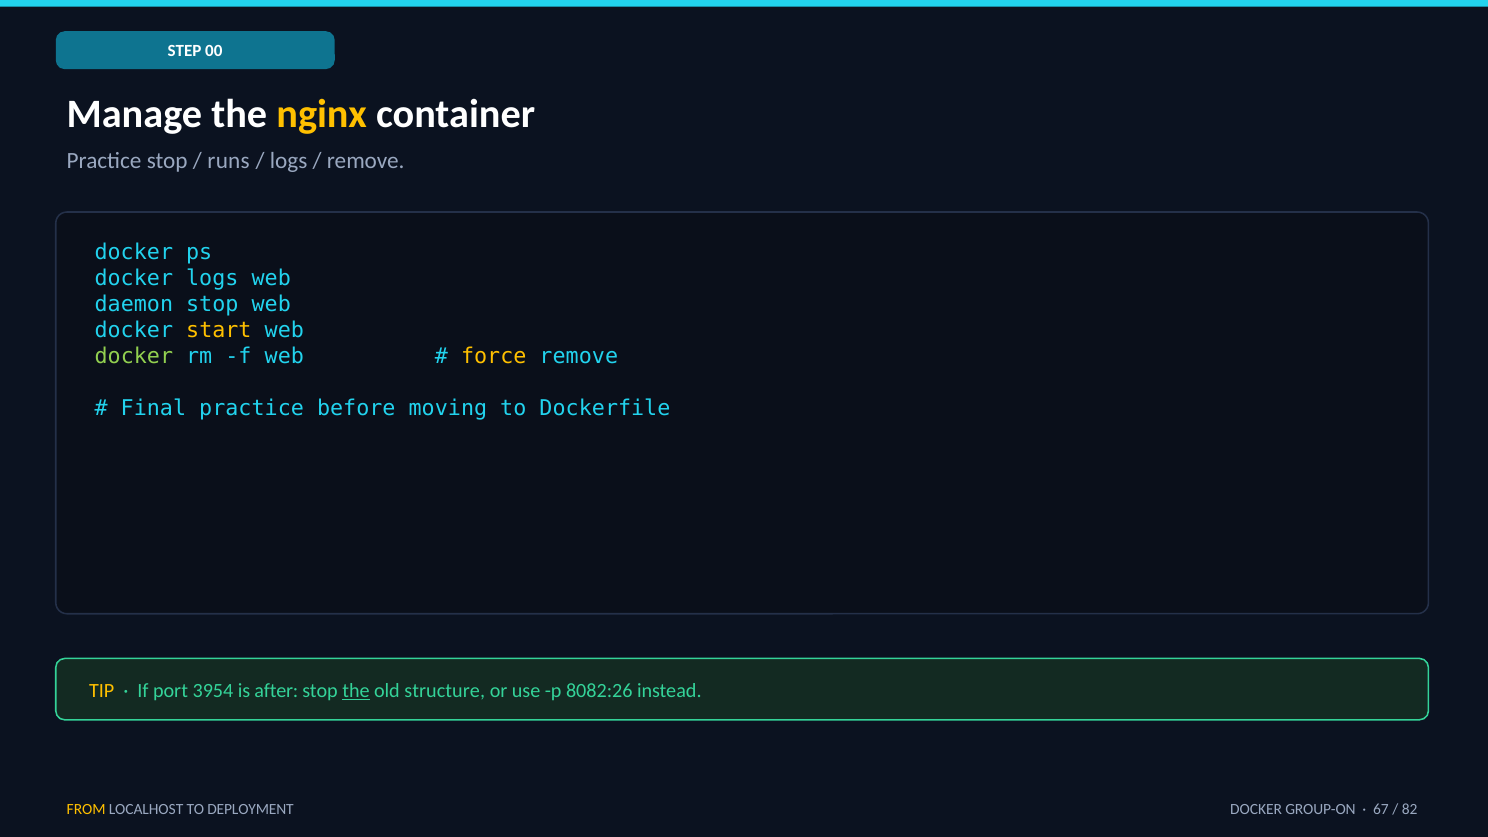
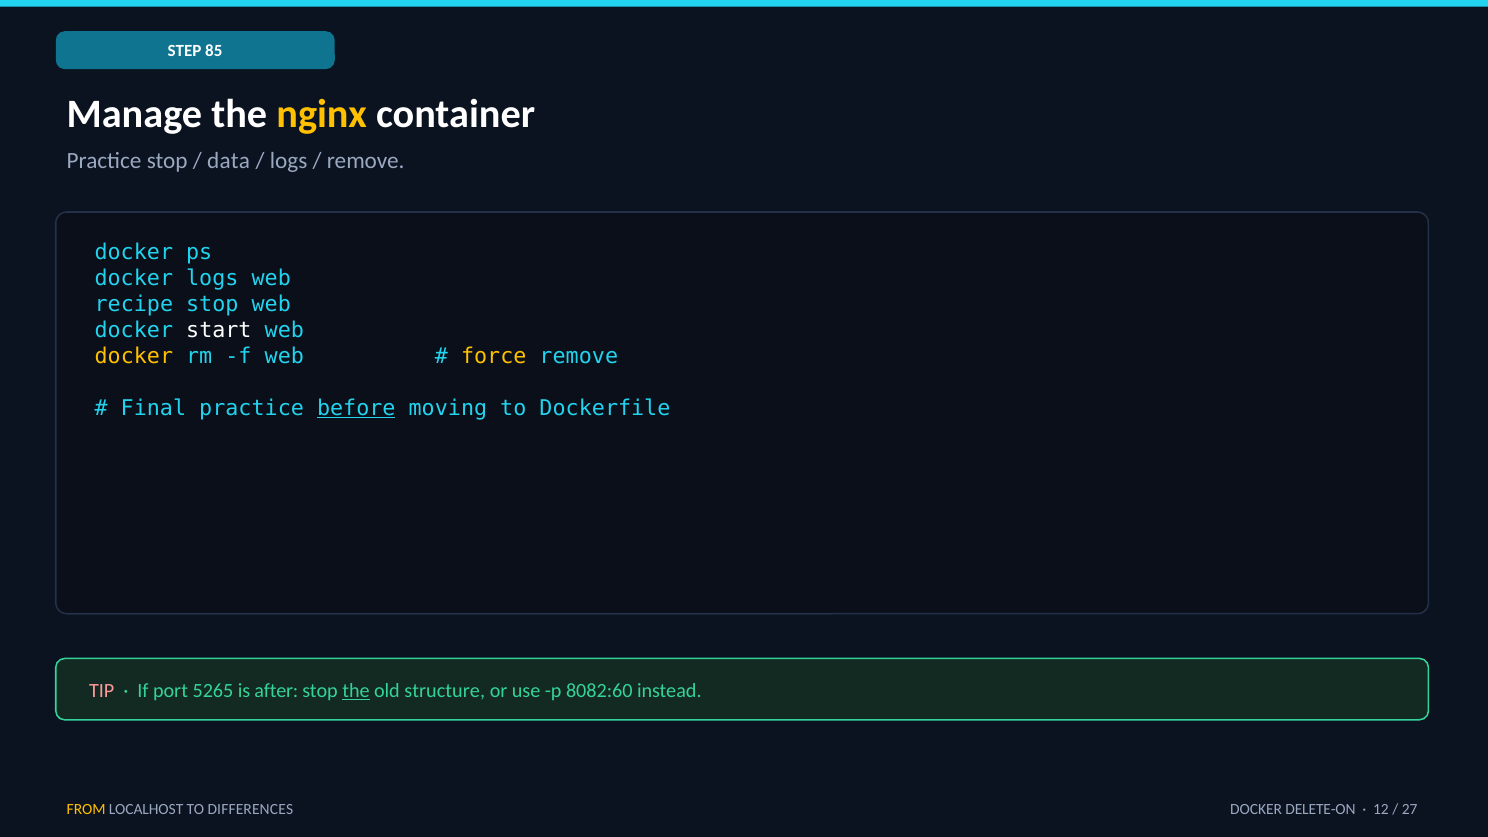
00: 00 -> 85 (214, 51)
runs: runs -> data (229, 161)
daemon: daemon -> recipe (134, 304)
start colour: yellow -> white (219, 330)
docker colour: light green -> yellow (134, 356)
before underline: none -> present (356, 408)
TIP colour: yellow -> pink (102, 691)
3954: 3954 -> 5265 (213, 691)
8082:26: 8082:26 -> 8082:60 (599, 691)
DEPLOYMENT: DEPLOYMENT -> DIFFERENCES (250, 809)
GROUP-ON: GROUP-ON -> DELETE-ON (1321, 809)
67: 67 -> 12 (1381, 809)
82: 82 -> 27 (1410, 809)
